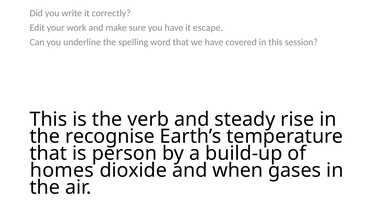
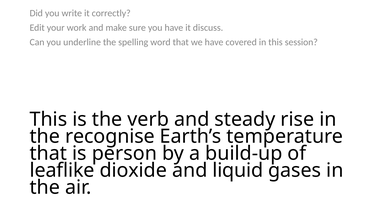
escape: escape -> discuss (208, 28)
homes: homes -> leaflike (62, 170)
when: when -> liquid (238, 170)
